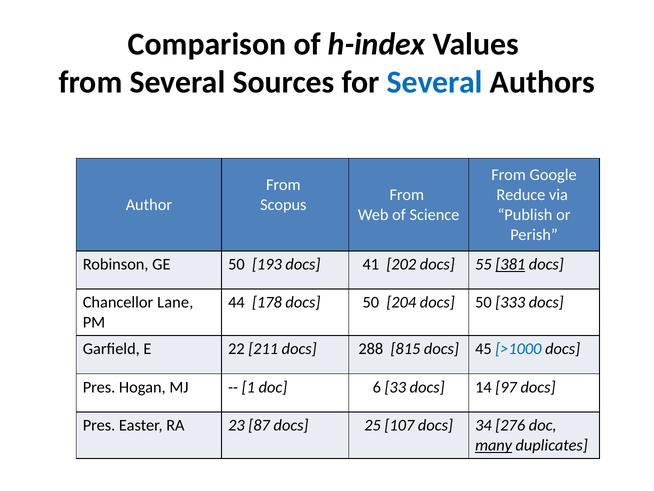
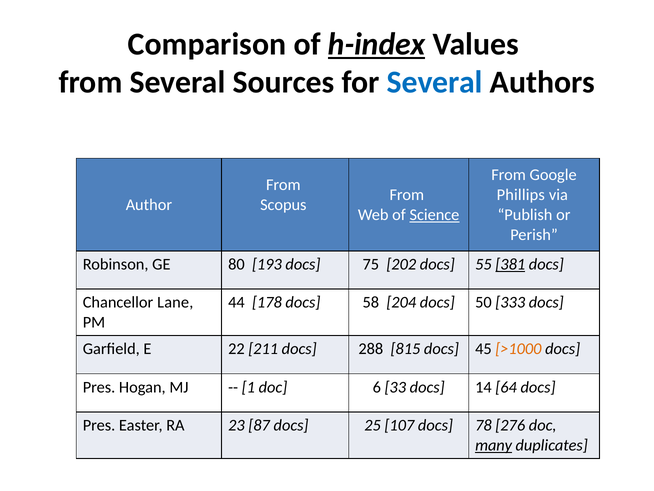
h-index underline: none -> present (377, 44)
Reduce: Reduce -> Phillips (521, 195)
Science underline: none -> present (434, 215)
GE 50: 50 -> 80 (236, 264)
41: 41 -> 75 (371, 264)
178 docs 50: 50 -> 58 (371, 302)
>1000 colour: blue -> orange (518, 349)
97: 97 -> 64 (506, 387)
34: 34 -> 78 (483, 425)
